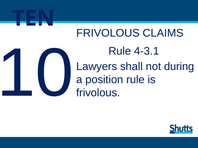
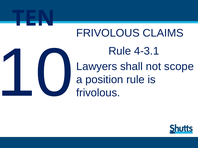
during: during -> scope (179, 67)
